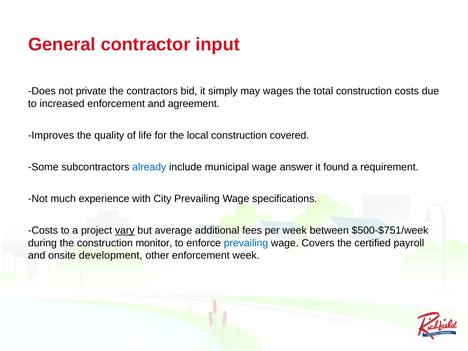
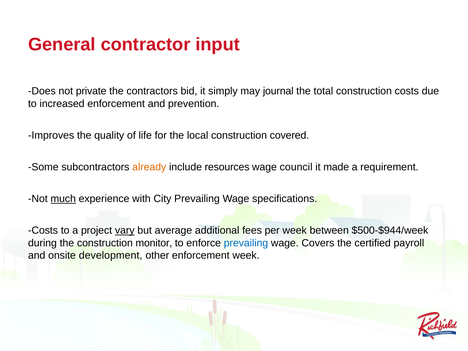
wages: wages -> journal (278, 91)
agreement: agreement -> prevention (194, 104)
already colour: blue -> orange (149, 167)
municipal: municipal -> resources (227, 167)
answer: answer -> council (296, 167)
found: found -> made (336, 167)
much underline: none -> present (63, 199)
$500-$751/week: $500-$751/week -> $500-$944/week (390, 230)
